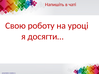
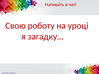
досягти…: досягти… -> загадку… (46, 37)
